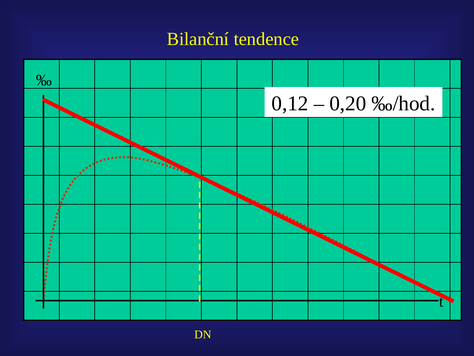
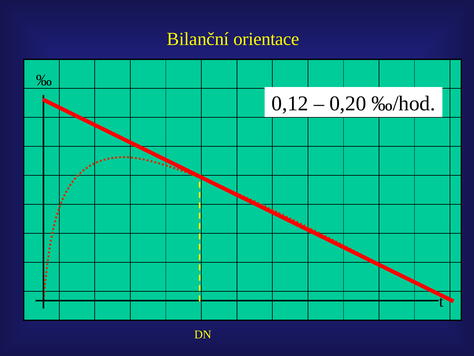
tendence: tendence -> orientace (266, 39)
